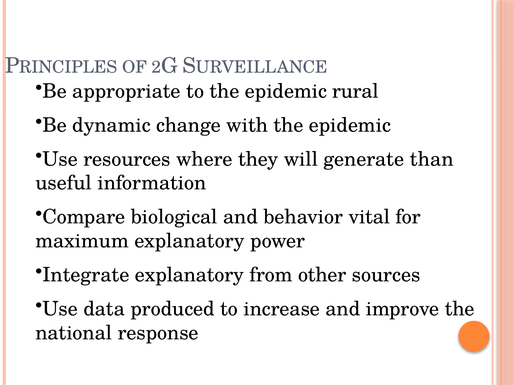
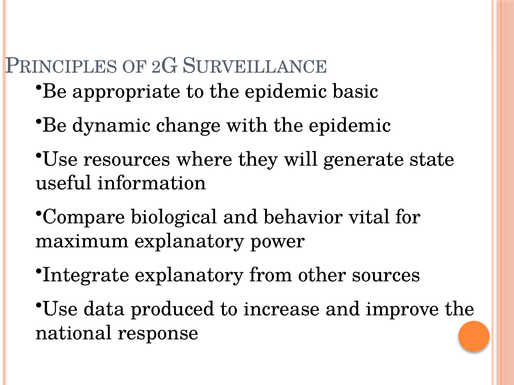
rural: rural -> basic (355, 91)
than: than -> state (432, 159)
